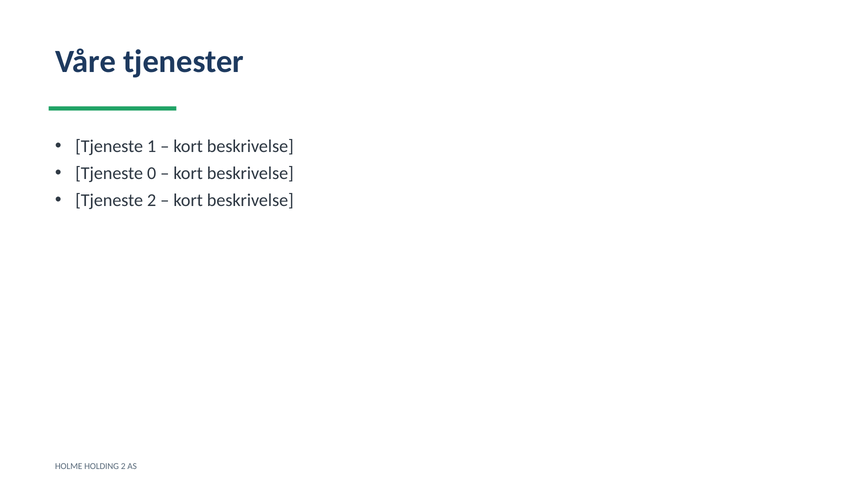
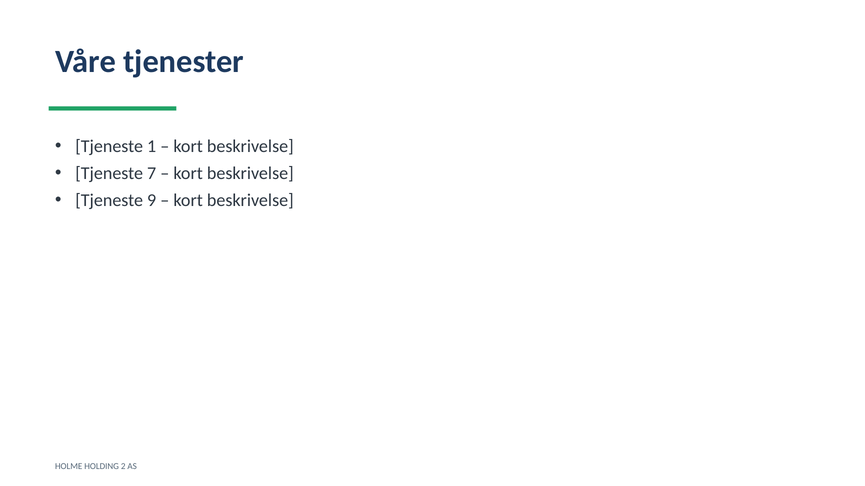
0: 0 -> 7 (152, 174)
Tjeneste 2: 2 -> 9 (152, 201)
